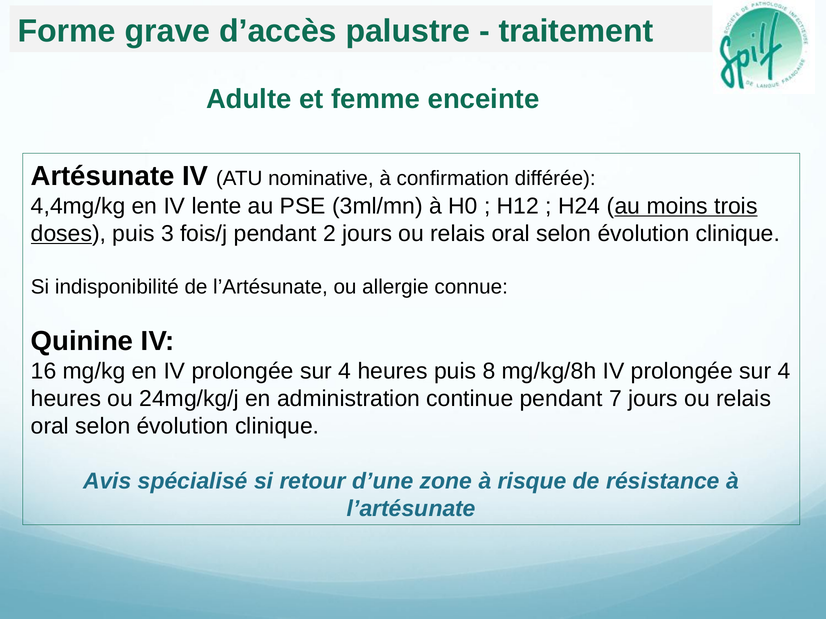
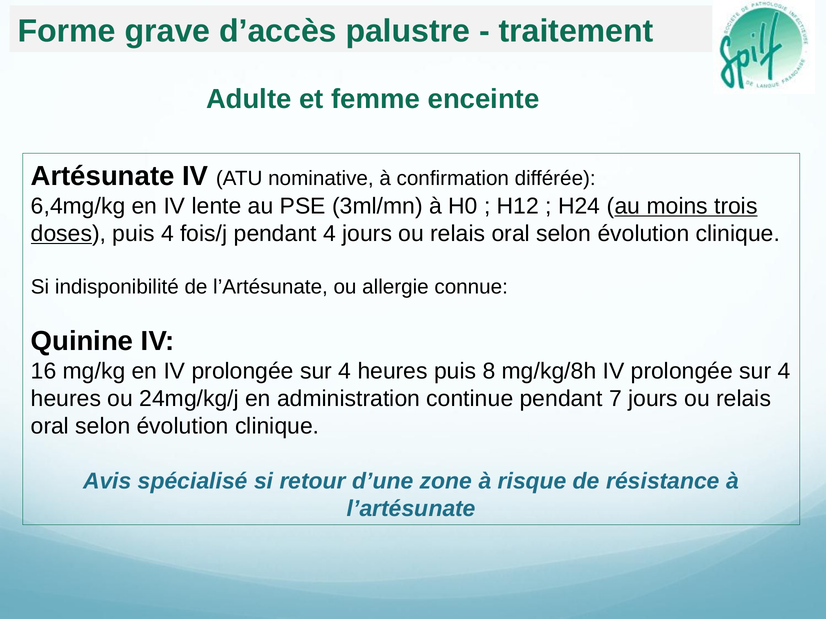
4,4mg/kg: 4,4mg/kg -> 6,4mg/kg (78, 206)
puis 3: 3 -> 4 (167, 234)
pendant 2: 2 -> 4 (330, 234)
